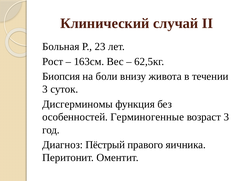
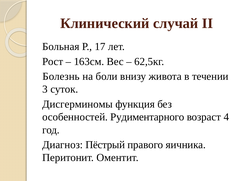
23: 23 -> 17 (100, 47)
Биопсия: Биопсия -> Болезнь (61, 76)
Герминогенные: Герминогенные -> Рудиментарного (147, 117)
возраст 3: 3 -> 4 (226, 117)
